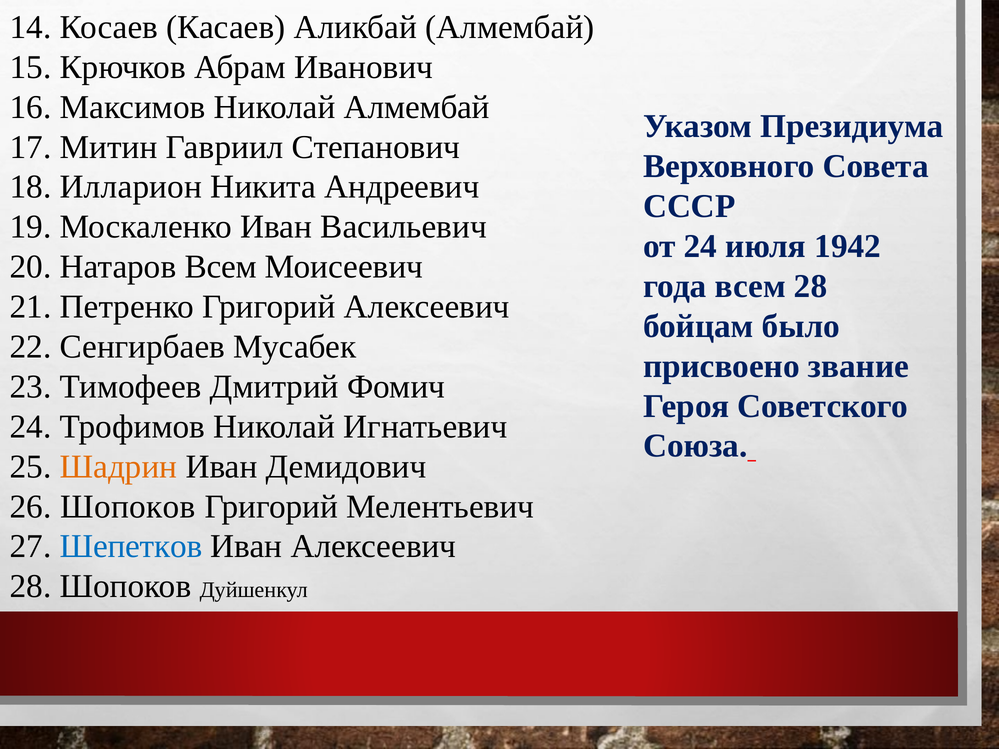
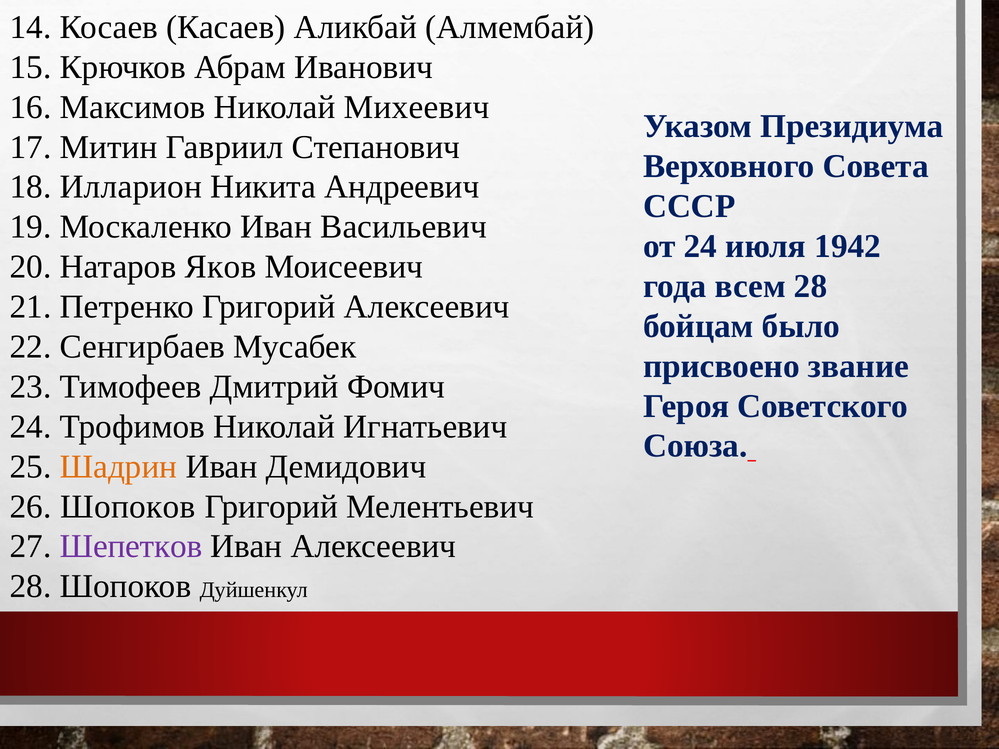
Николай Алмембай: Алмембай -> Михеевич (417, 107)
Натаров Всем: Всем -> Яков (221, 267)
Шепетков colour: blue -> purple (131, 547)
